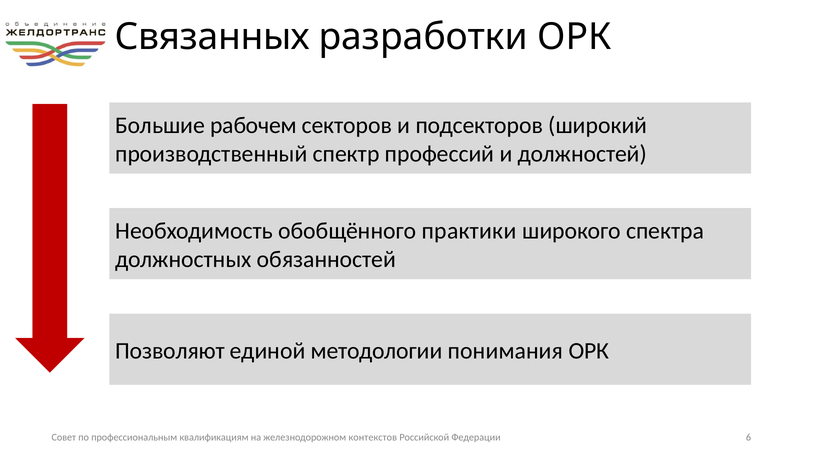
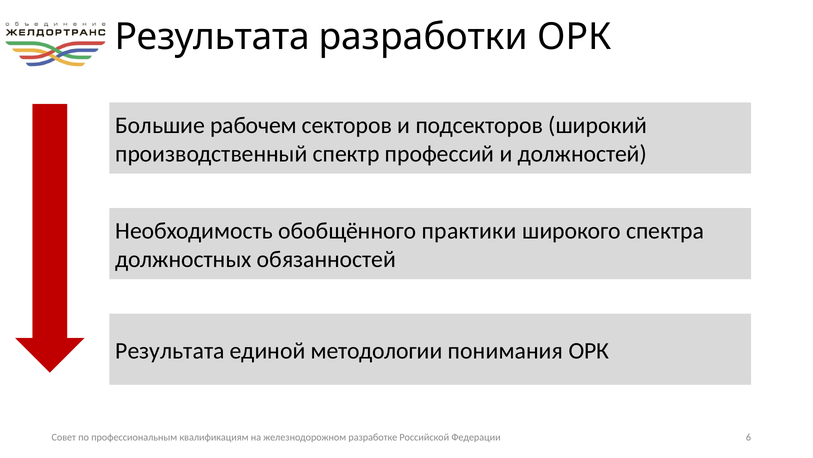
Связанных: Связанных -> Результата (212, 37)
Позволяют: Позволяют -> Результата (170, 350)
контекстов: контекстов -> разработке (373, 437)
